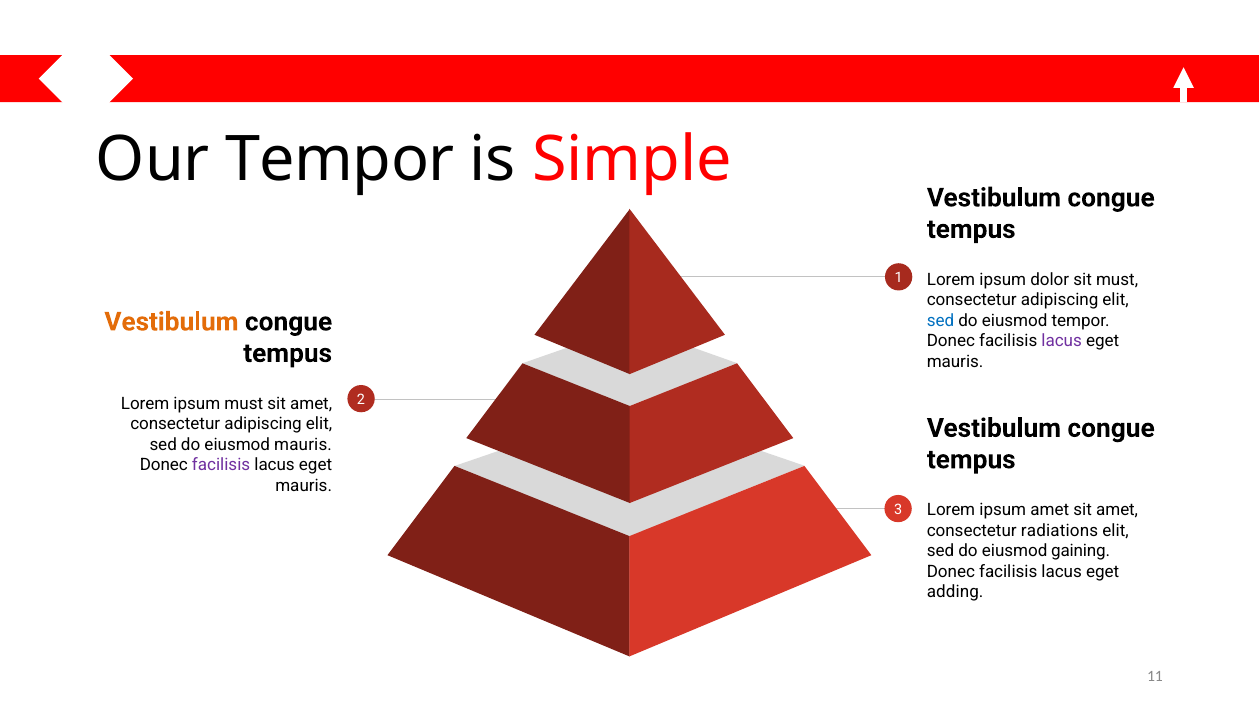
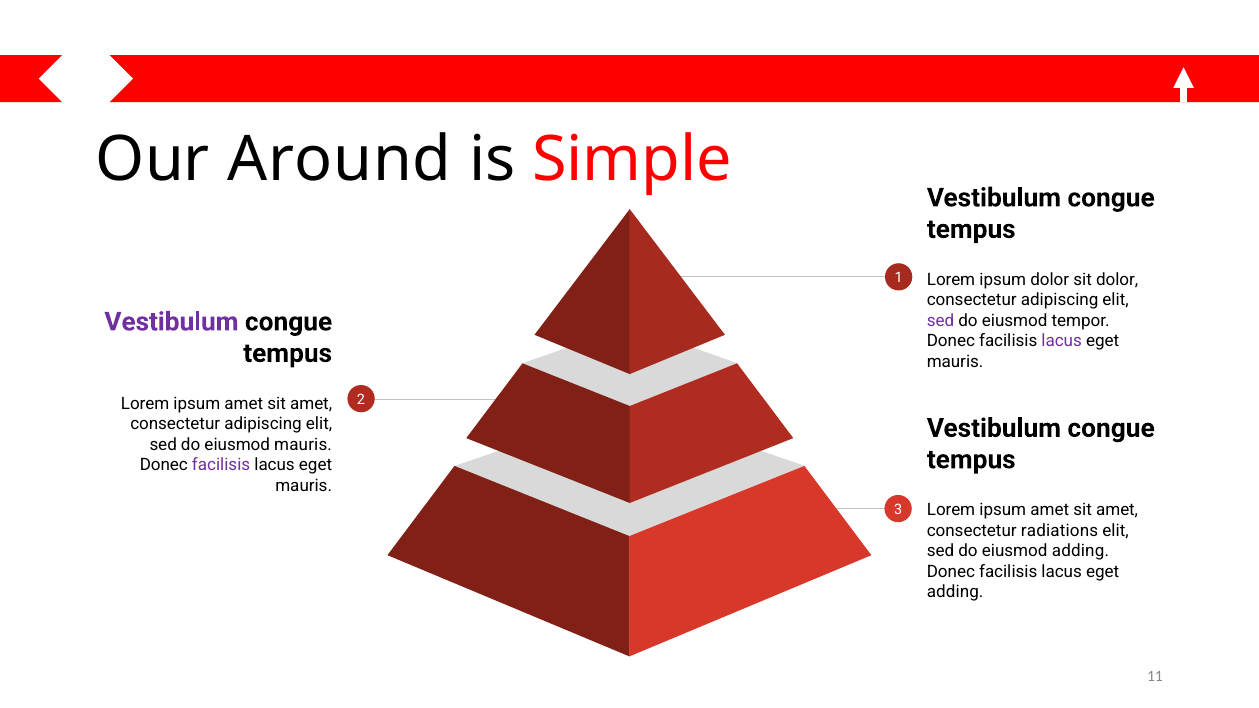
Our Tempor: Tempor -> Around (339, 160)
sit must: must -> dolor (1117, 280)
Vestibulum colour: orange -> purple (171, 322)
sed colour: blue -> purple (941, 321)
must: must -> amet (244, 404)
eiusmod gaining: gaining -> adding (1080, 551)
